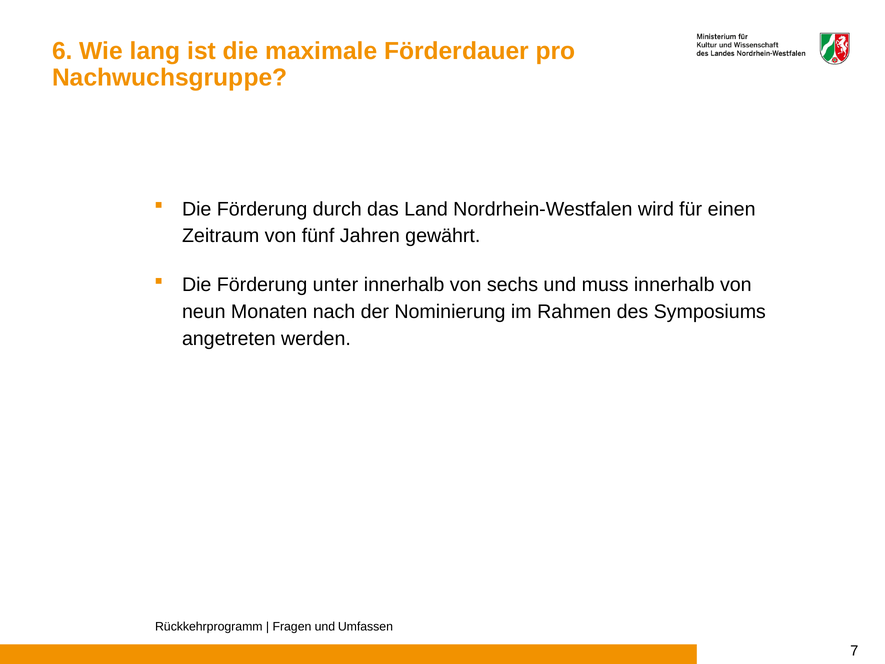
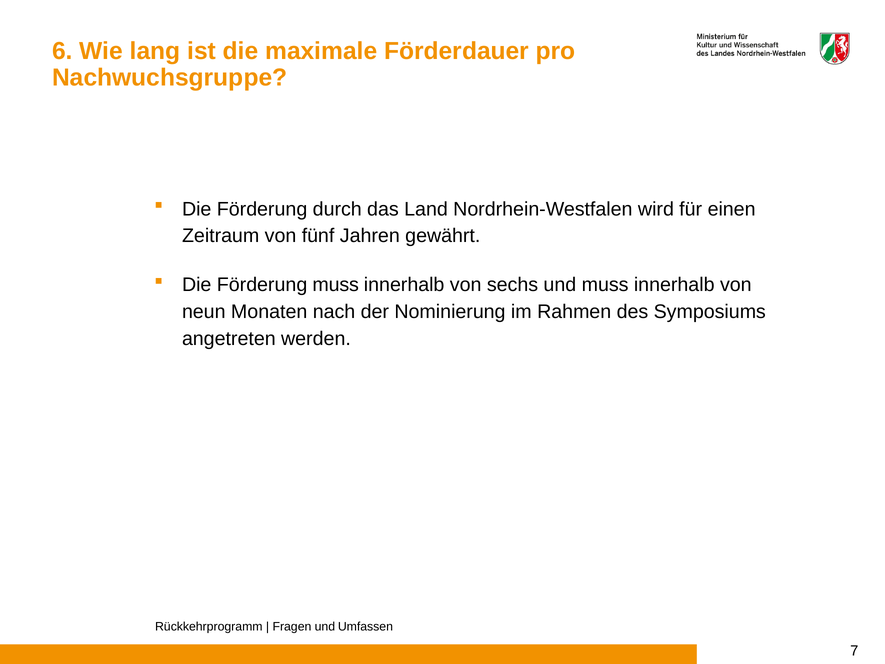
Förderung unter: unter -> muss (336, 285)
